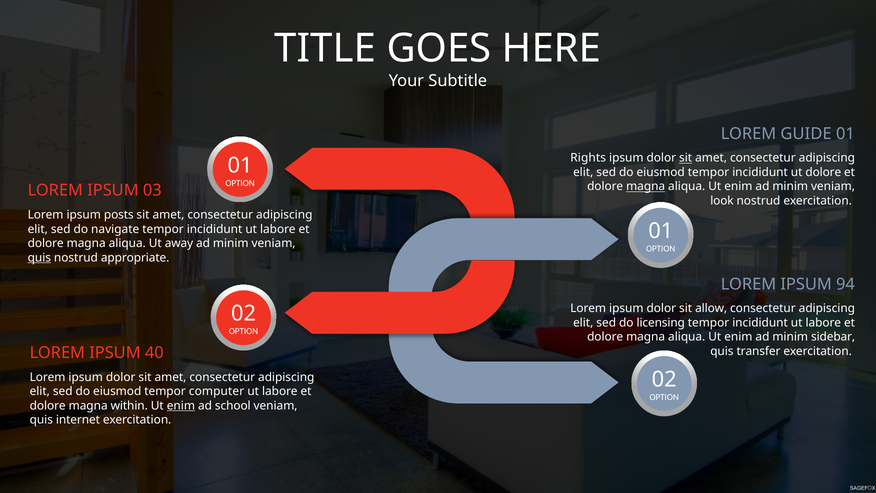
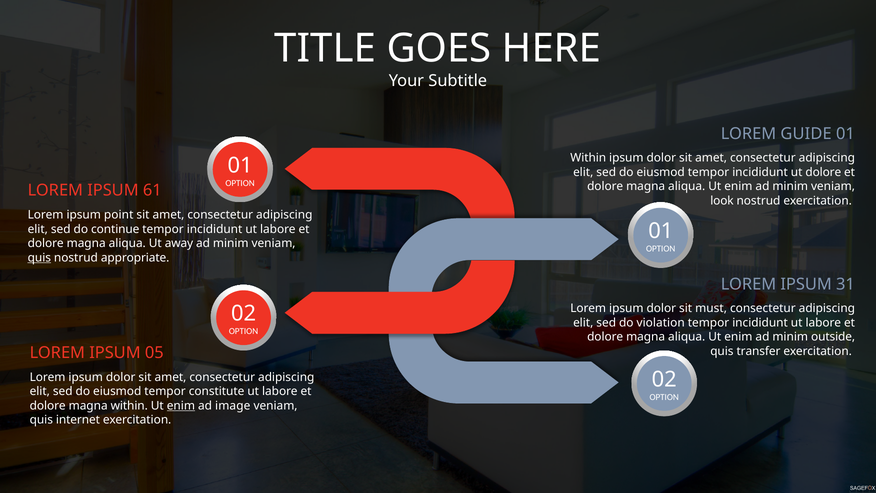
Rights: Rights -> Within (588, 158)
sit underline: present -> none (686, 158)
magna underline: present -> none (646, 186)
03: 03 -> 61 (152, 190)
posts: posts -> point (119, 215)
navigate: navigate -> continue (115, 229)
94: 94 -> 31 (845, 284)
allow: allow -> must (711, 308)
licensing: licensing -> violation (661, 323)
sidebar: sidebar -> outside (833, 337)
40: 40 -> 05 (154, 353)
computer: computer -> constitute (217, 391)
school: school -> image (233, 405)
